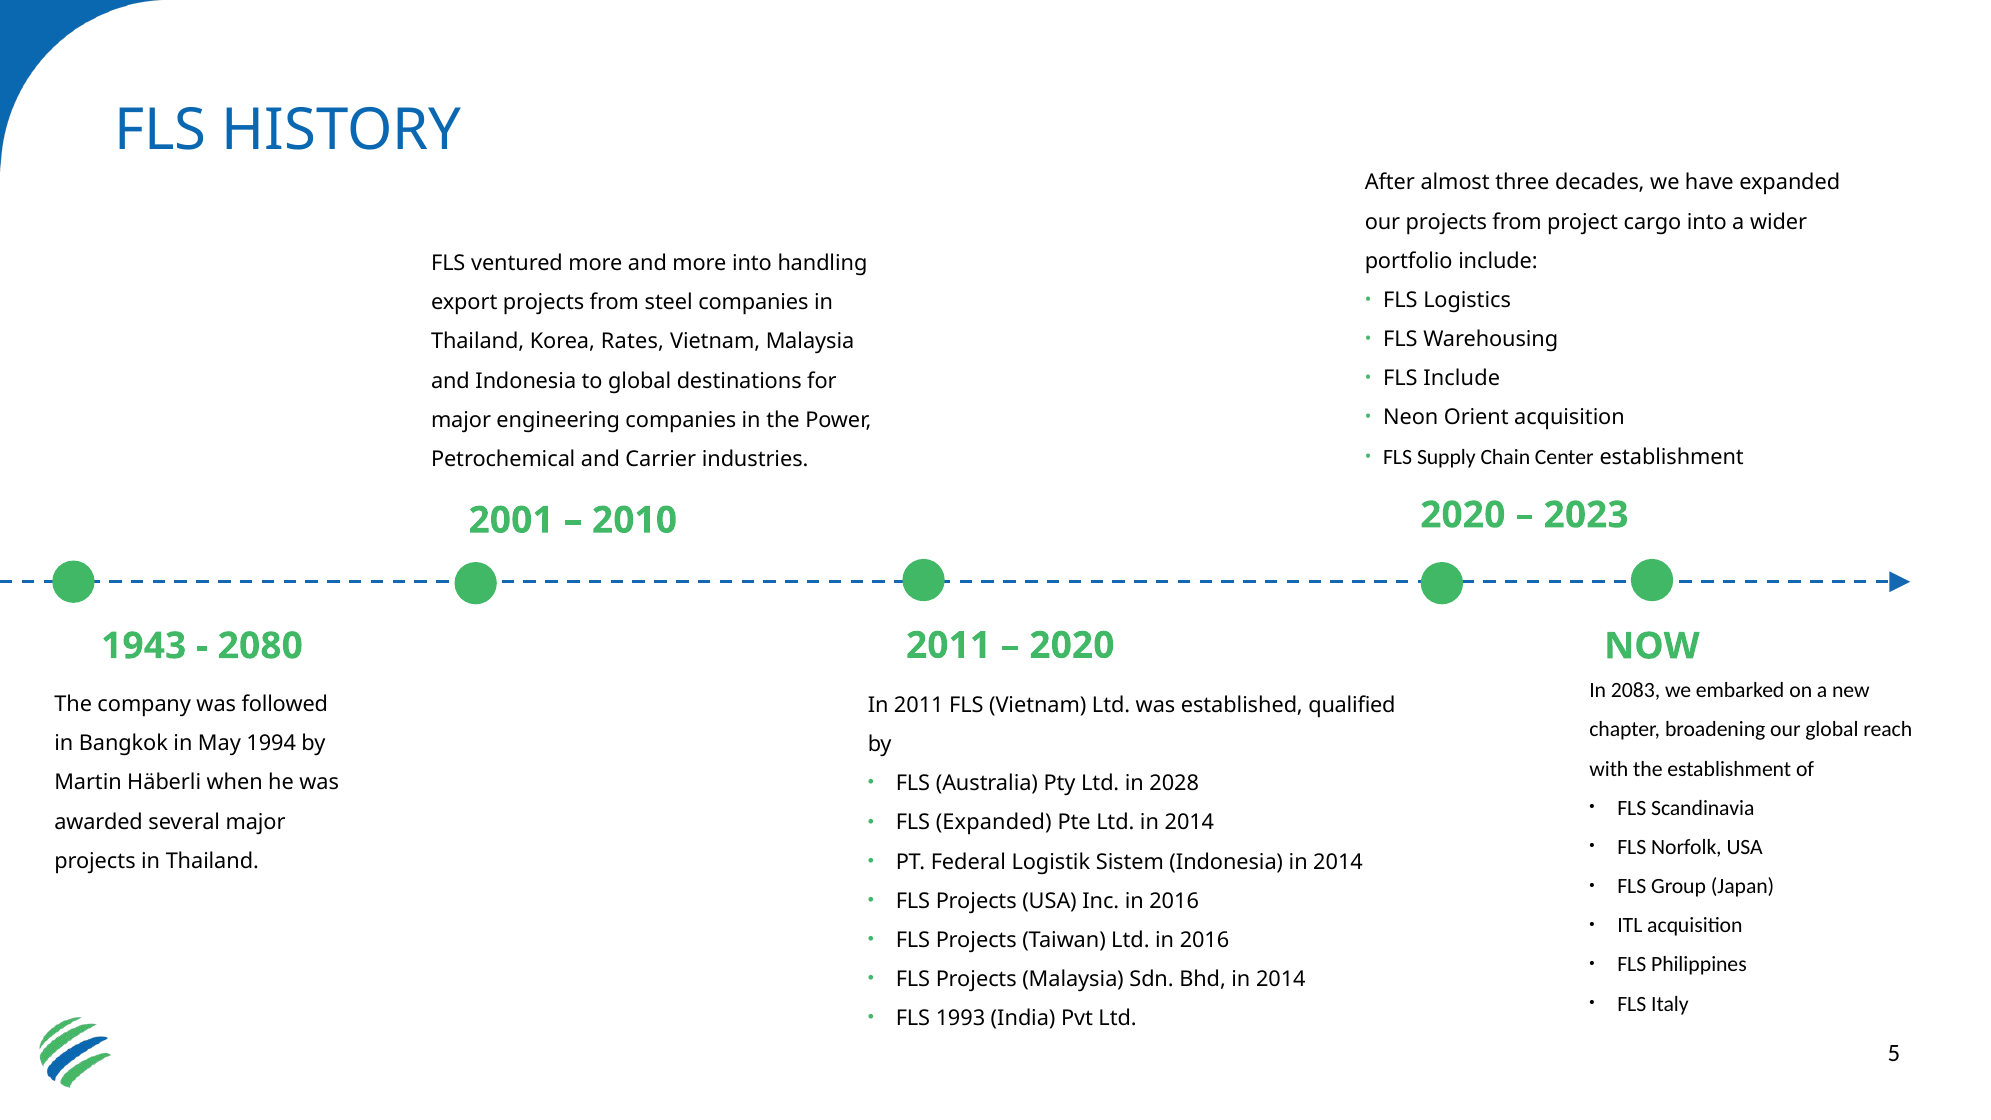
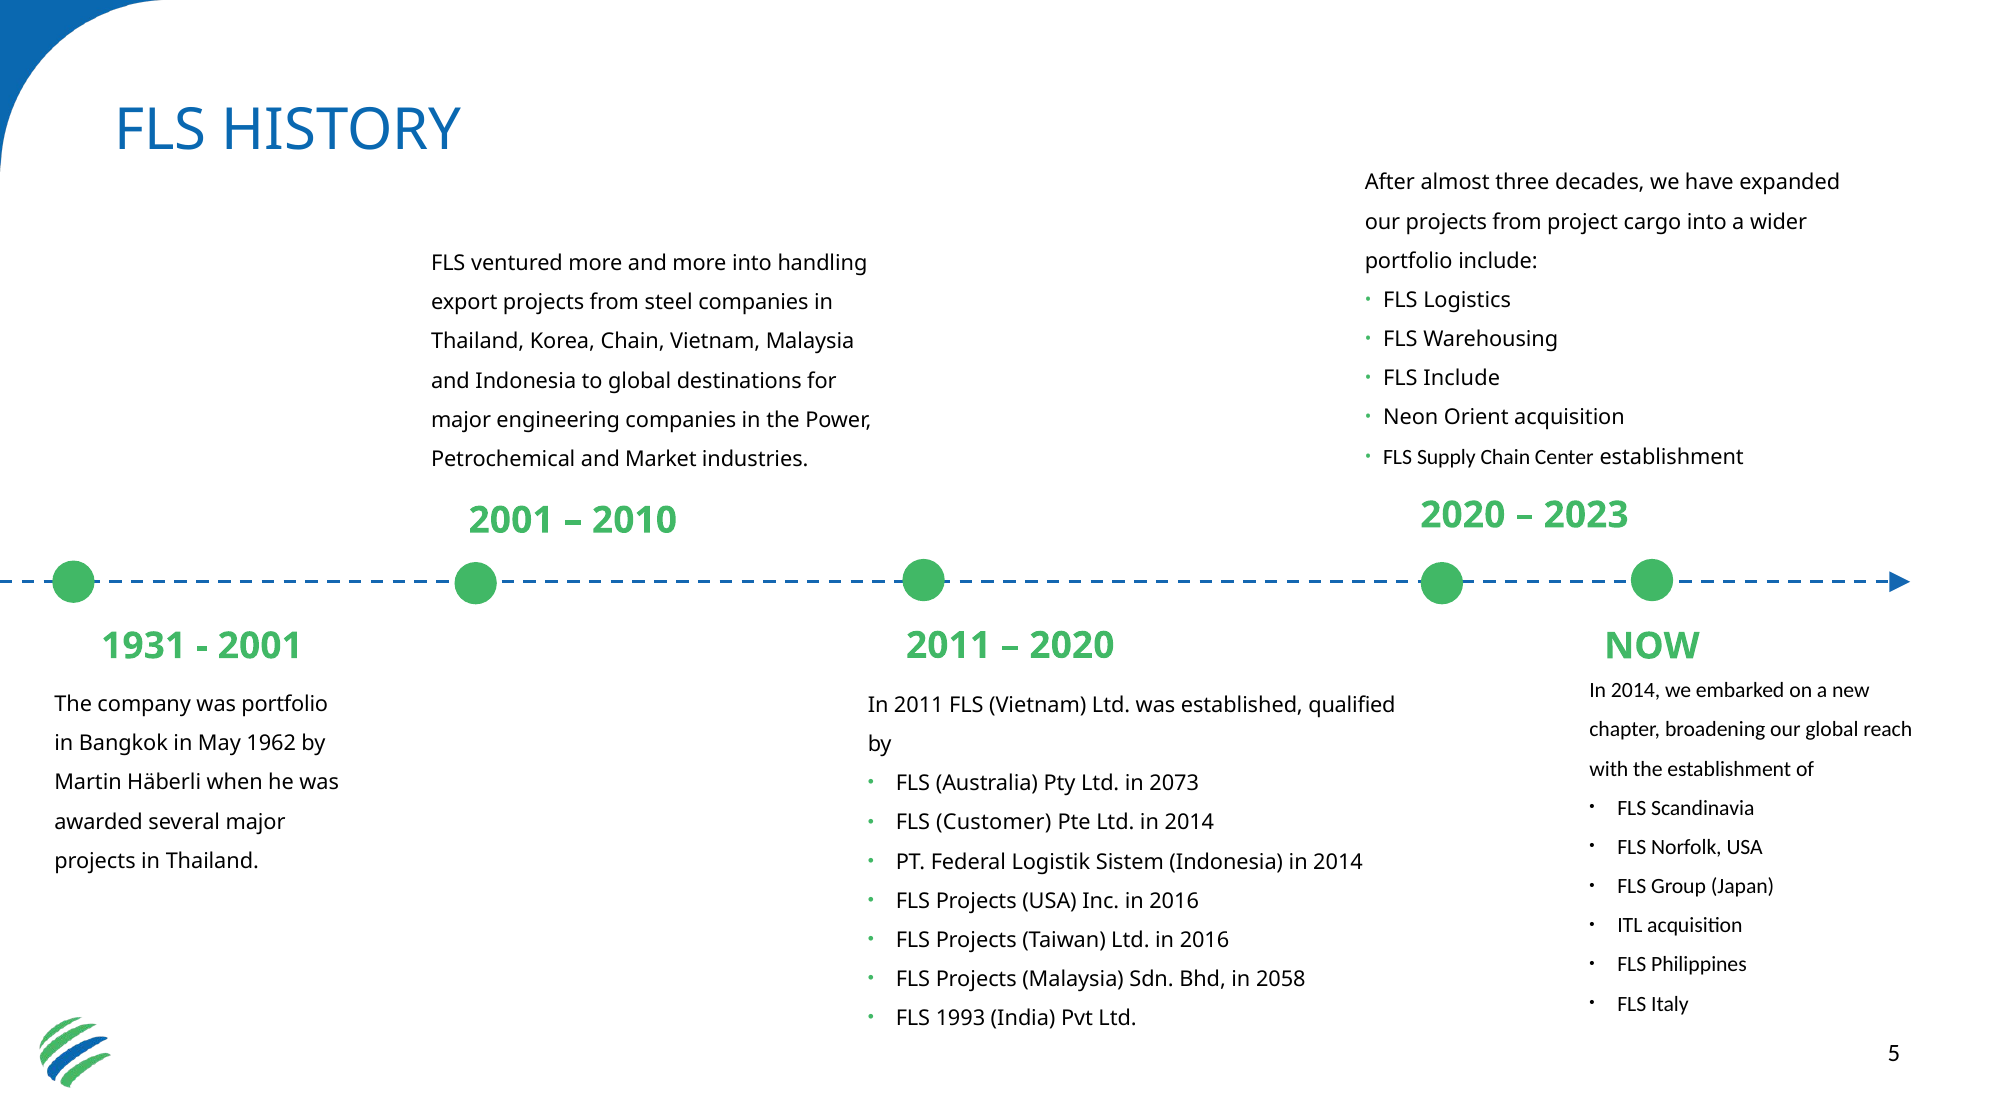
Korea Rates: Rates -> Chain (633, 342)
Carrier: Carrier -> Market (661, 459)
1943: 1943 -> 1931 (144, 646)
2080: 2080 -> 2001 (260, 646)
2083: 2083 -> 2014 (1636, 691)
was followed: followed -> portfolio (285, 704)
1994: 1994 -> 1962 (271, 743)
2028: 2028 -> 2073 (1174, 784)
FLS Expanded: Expanded -> Customer (994, 823)
Bhd in 2014: 2014 -> 2058 (1281, 979)
